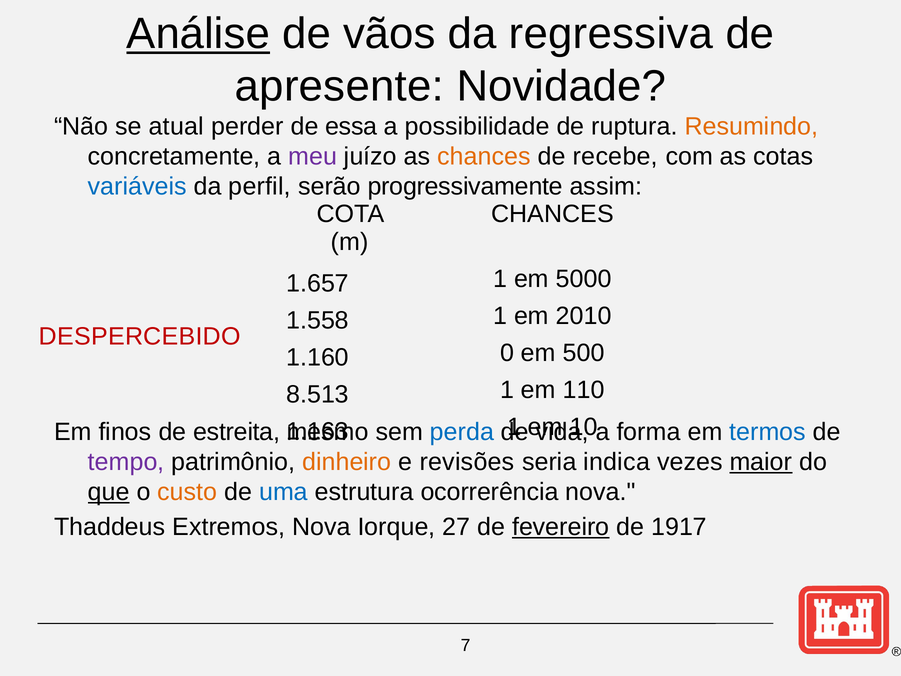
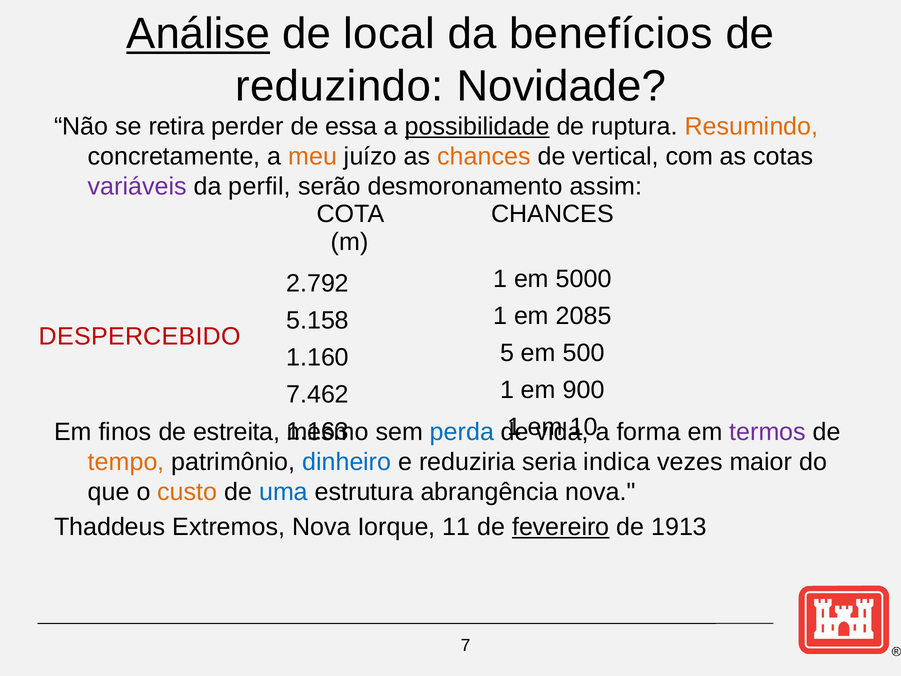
vãos: vãos -> local (389, 34)
regressiva: regressiva -> benefícios (611, 34)
apresente: apresente -> reduzindo (339, 86)
atual: atual -> retira (177, 126)
possibilidade underline: none -> present (477, 126)
meu colour: purple -> orange (313, 156)
recebe: recebe -> vertical (616, 156)
variáveis colour: blue -> purple (137, 186)
progressivamente: progressivamente -> desmoronamento (465, 186)
1.657: 1.657 -> 2.792 (318, 284)
1.558: 1.558 -> 5.158 (318, 320)
2010: 2010 -> 2085 (584, 316)
0: 0 -> 5 (507, 353)
8.513: 8.513 -> 7.462 (318, 394)
110: 110 -> 900 (584, 390)
termos colour: blue -> purple (768, 432)
tempo colour: purple -> orange (126, 462)
dinheiro colour: orange -> blue (347, 462)
revisões: revisões -> reduziria (467, 462)
maior underline: present -> none (761, 462)
que underline: present -> none (109, 492)
ocorrerência: ocorrerência -> abrangência (489, 492)
27: 27 -> 11 (456, 527)
1917: 1917 -> 1913 (679, 527)
